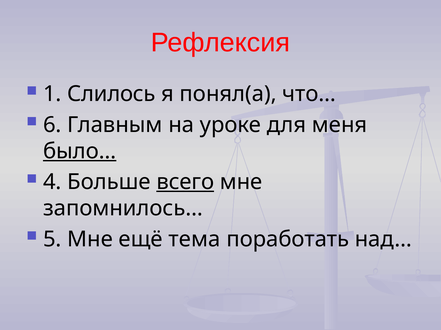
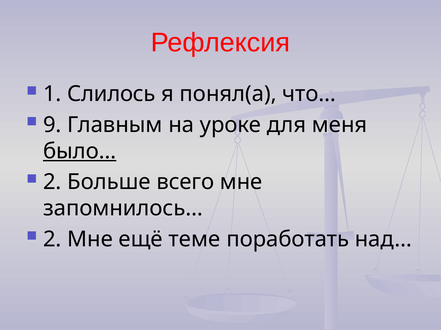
6: 6 -> 9 (52, 125)
4: 4 -> 2 (52, 182)
всего underline: present -> none (185, 182)
5: 5 -> 2 (52, 240)
тема: тема -> теме (194, 240)
